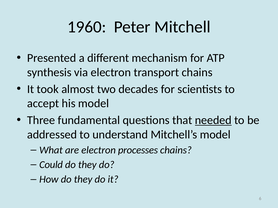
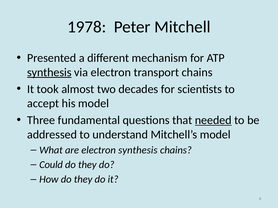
1960: 1960 -> 1978 (87, 27)
synthesis underline: none -> present (49, 72)
electron processes: processes -> synthesis (138, 150)
